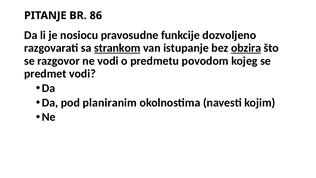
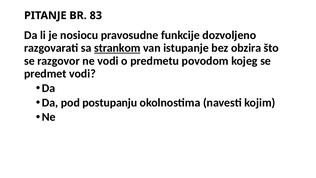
86: 86 -> 83 (96, 15)
obzira underline: present -> none (246, 48)
planiranim: planiranim -> postupanju (110, 102)
